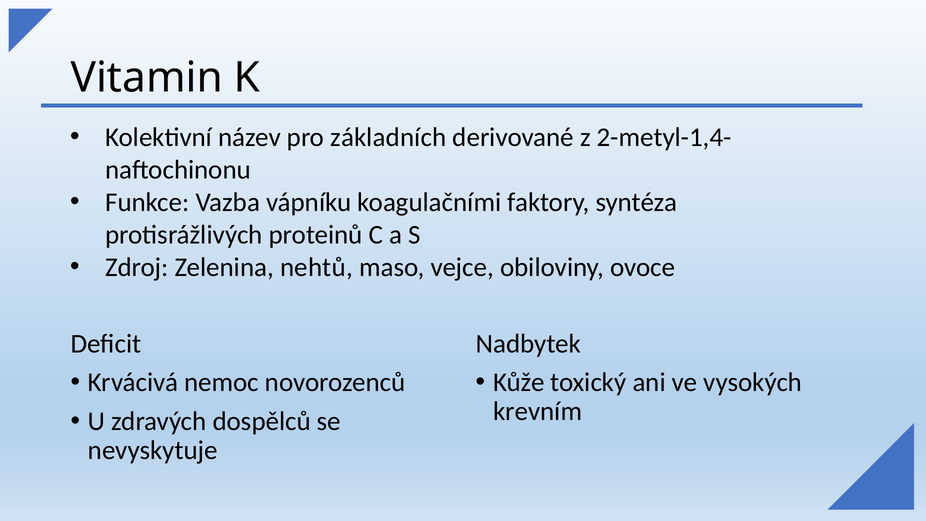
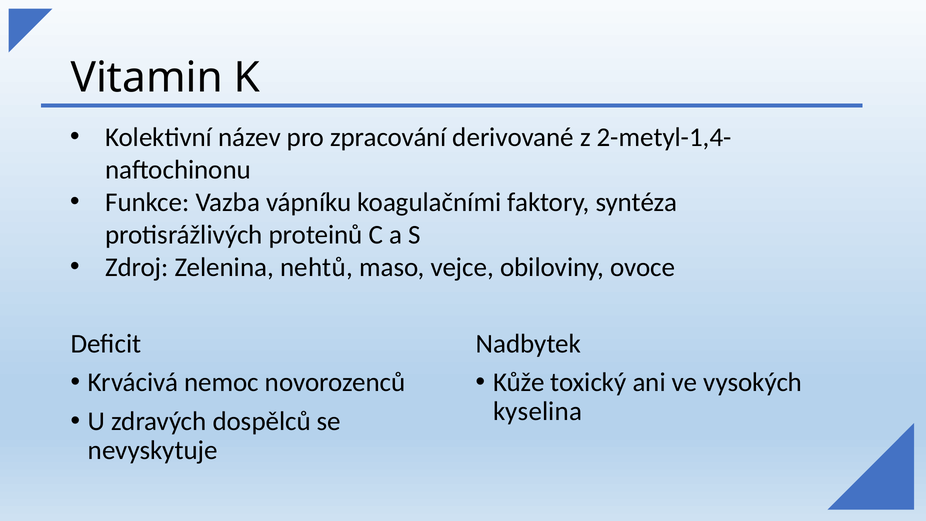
základních: základních -> zpracování (388, 137)
krevním: krevním -> kyselina (538, 411)
